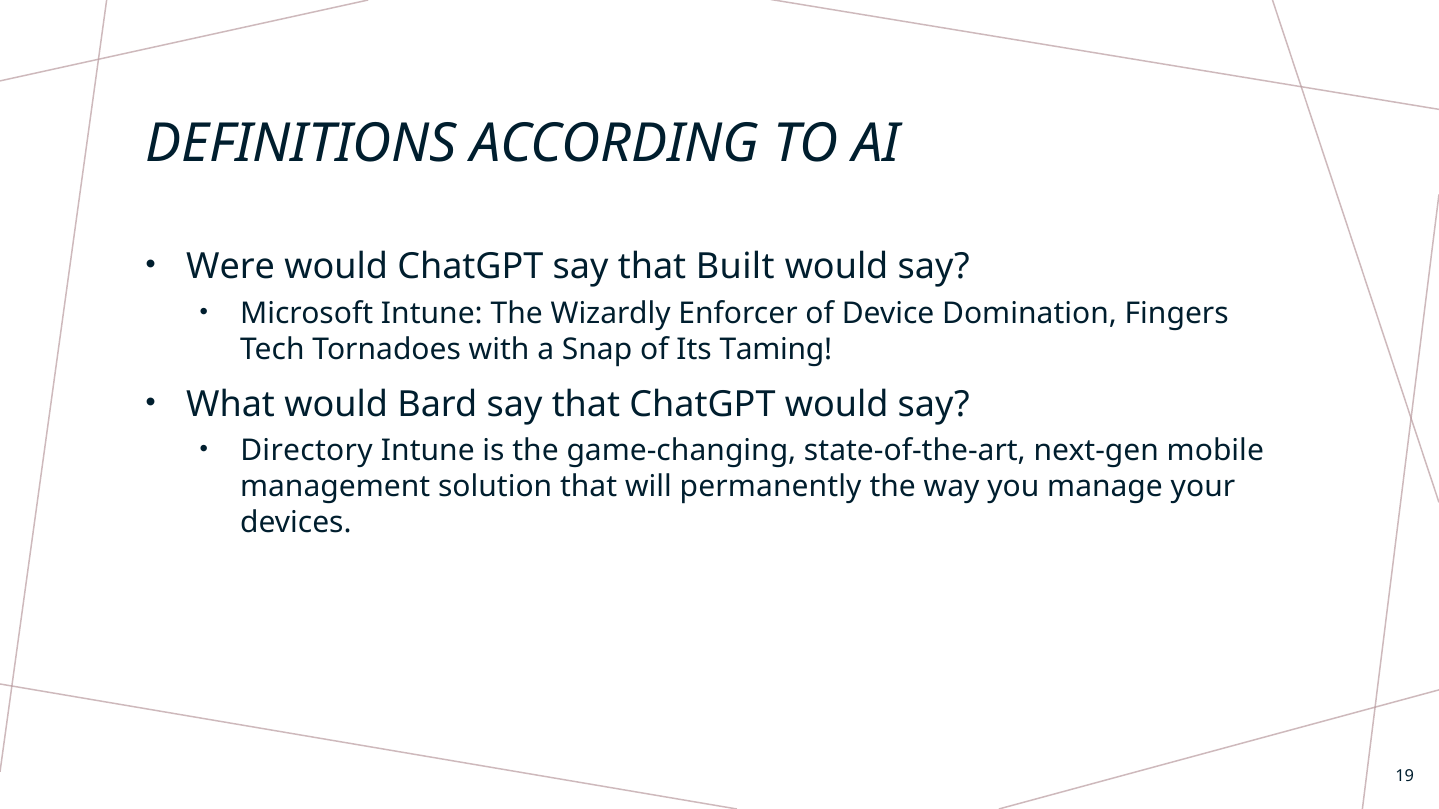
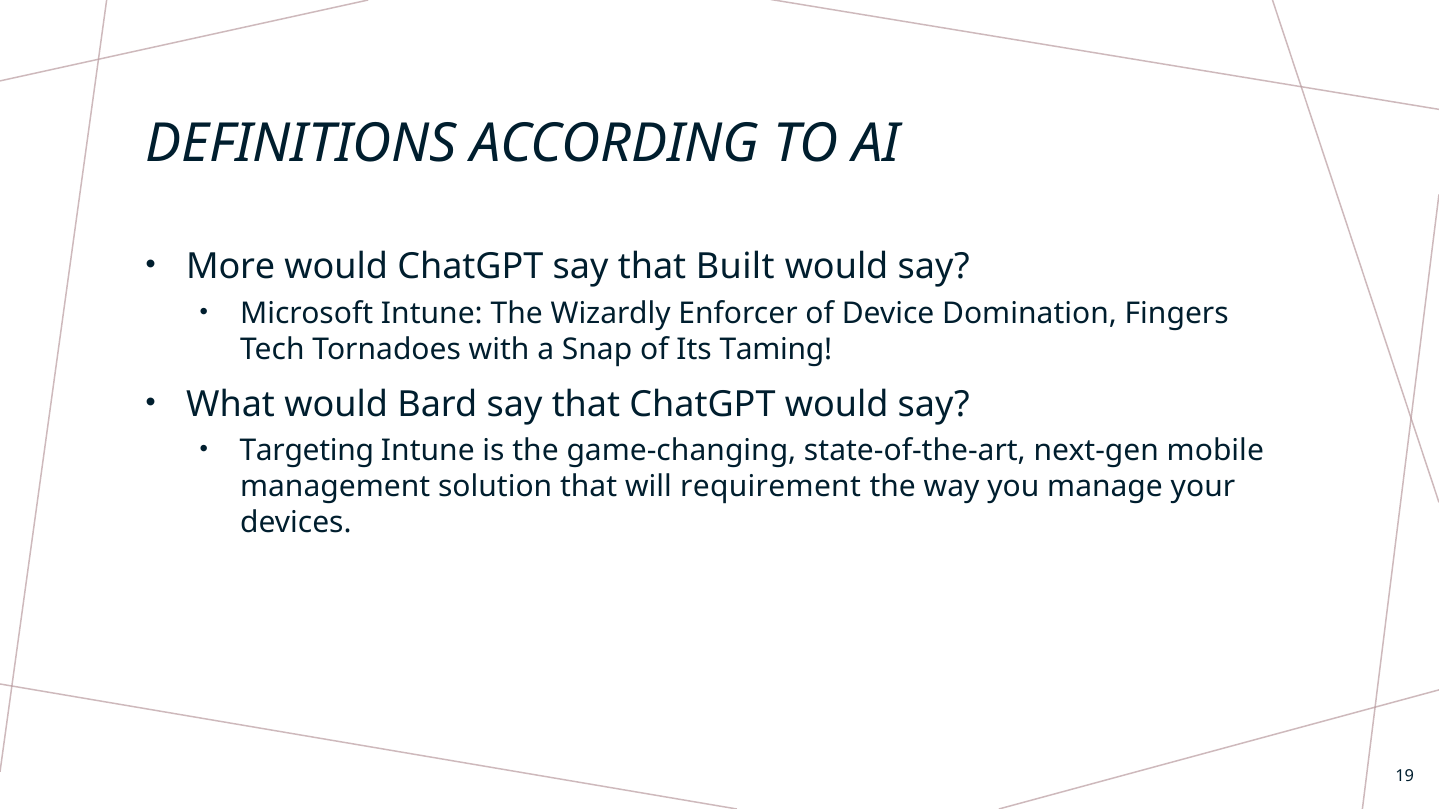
Were: Were -> More (231, 267)
Directory: Directory -> Targeting (307, 451)
permanently: permanently -> requirement (771, 487)
